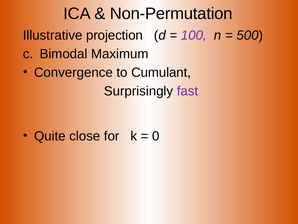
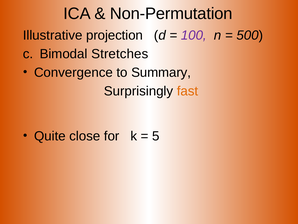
Maximum: Maximum -> Stretches (120, 54)
Cumulant: Cumulant -> Summary (161, 72)
fast colour: purple -> orange (188, 91)
0: 0 -> 5 (156, 136)
